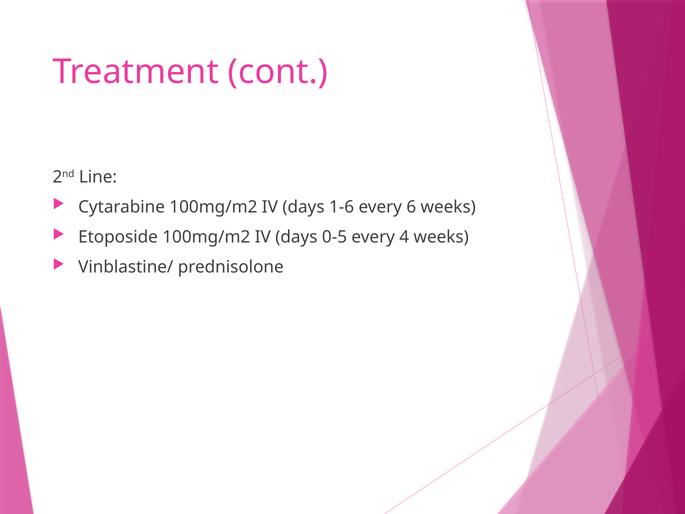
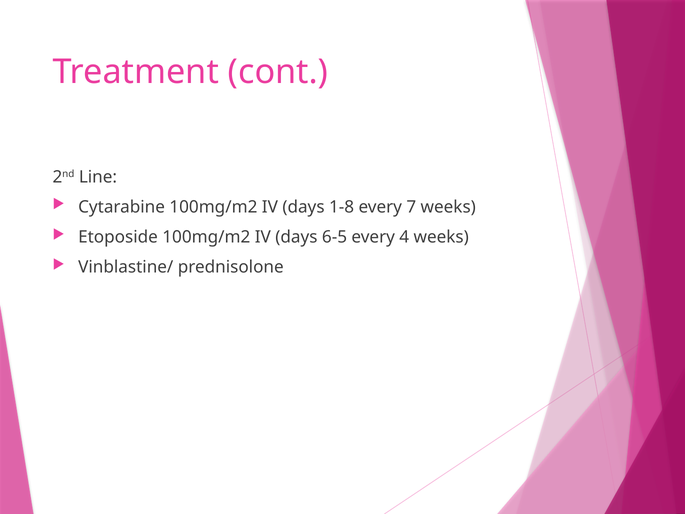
1-6: 1-6 -> 1-8 (342, 207)
6: 6 -> 7 (411, 207)
0-5: 0-5 -> 6-5 (335, 237)
